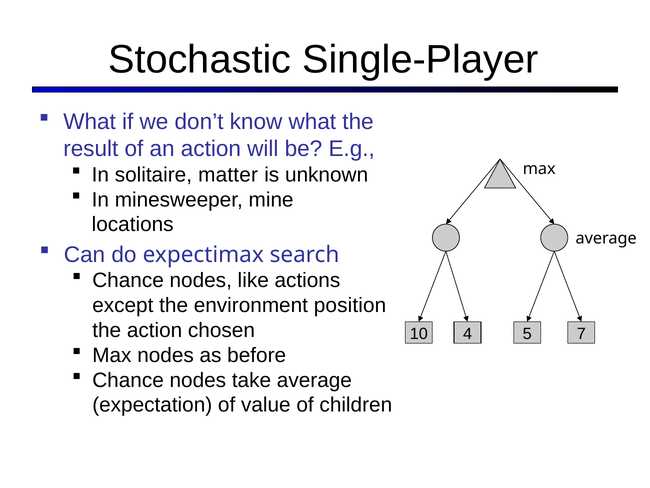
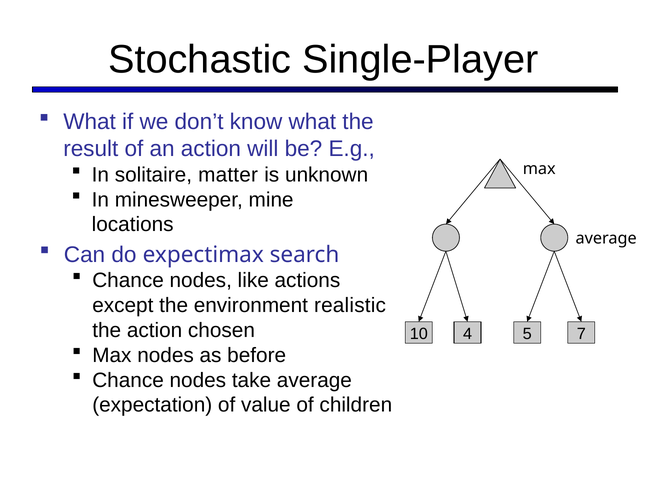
position: position -> realistic (350, 305)
